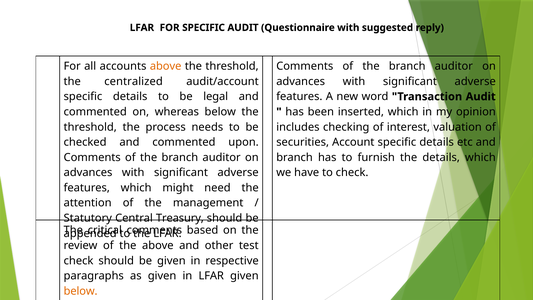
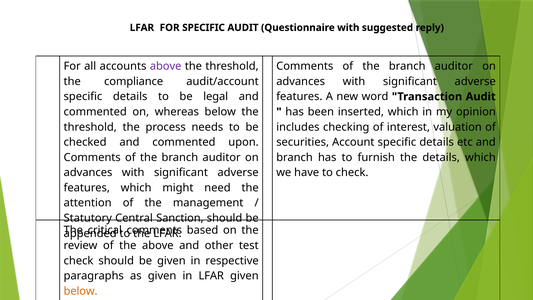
above colour: orange -> purple (166, 66)
centralized: centralized -> compliance (134, 81)
Treasury: Treasury -> Sanction (180, 218)
